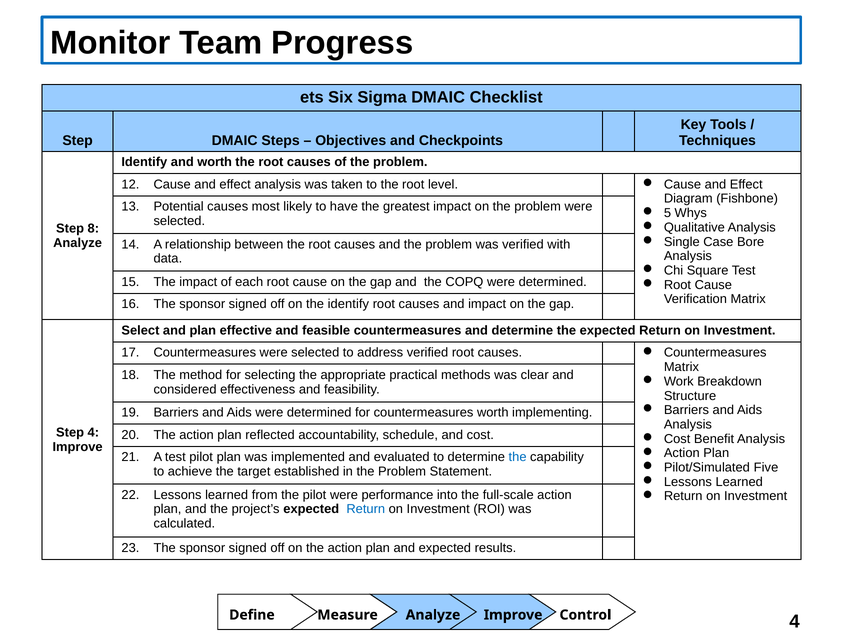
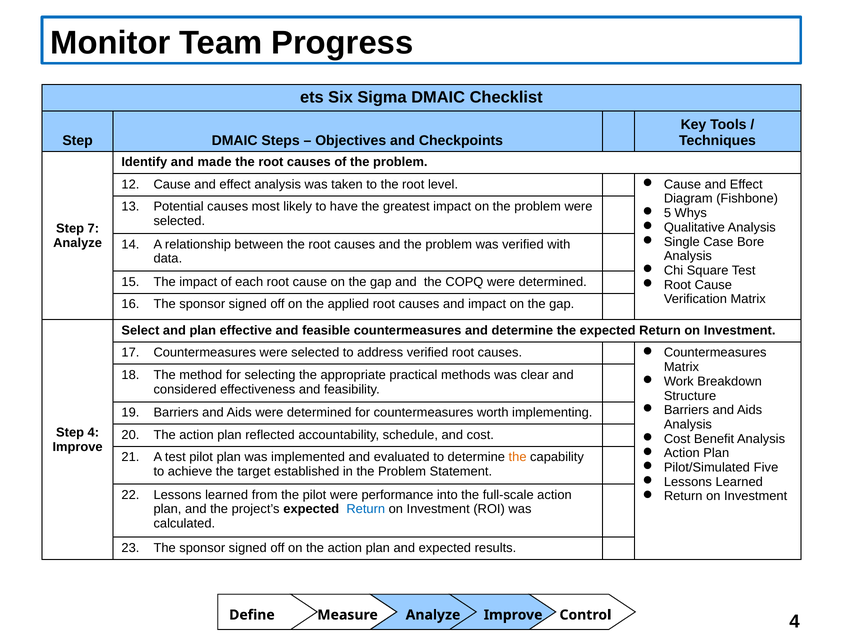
and worth: worth -> made (215, 162)
8: 8 -> 7 (93, 228)
the identify: identify -> applied (348, 304)
the colour: blue -> orange (518, 457)
